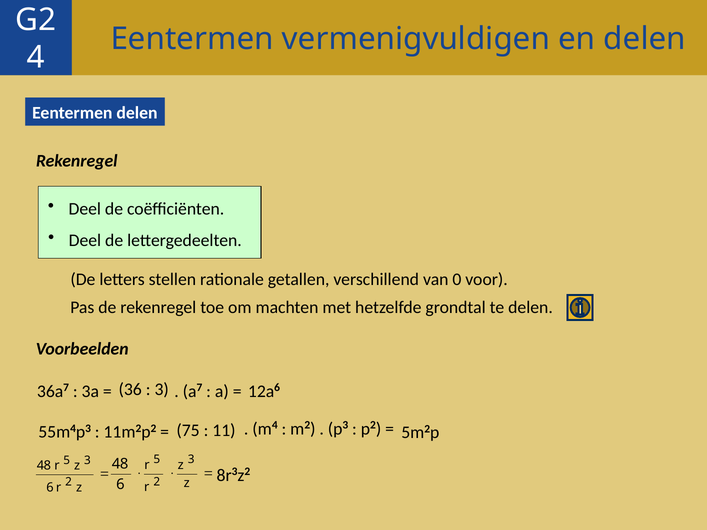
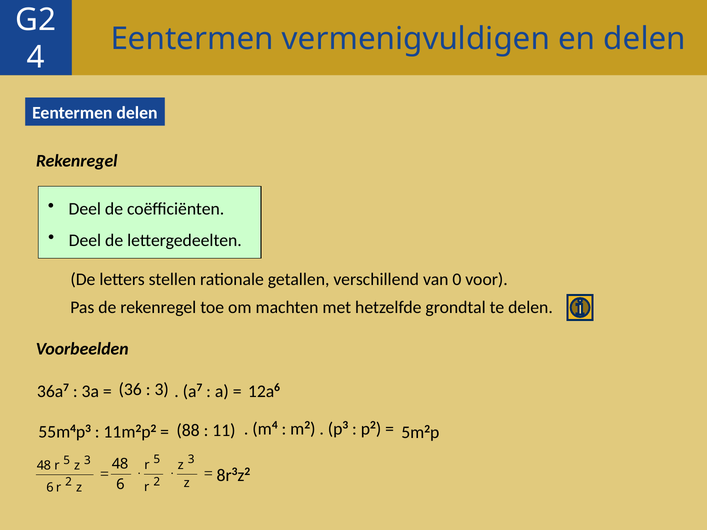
75: 75 -> 88 (188, 431)
